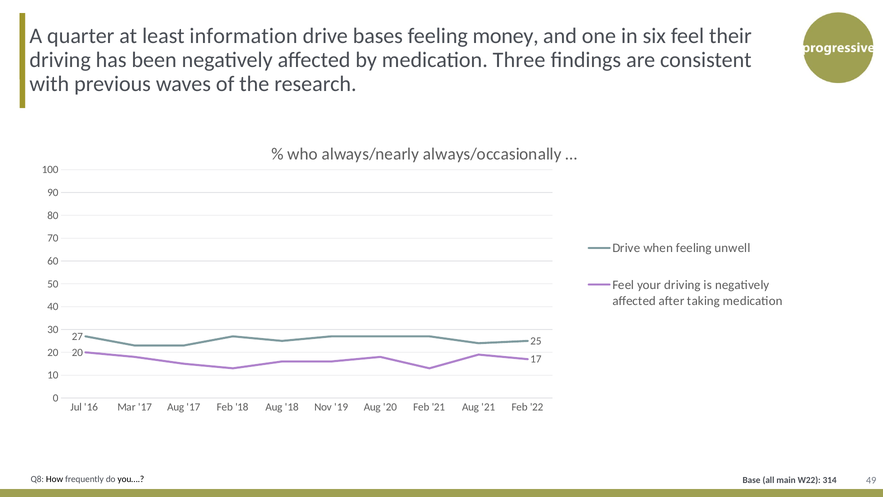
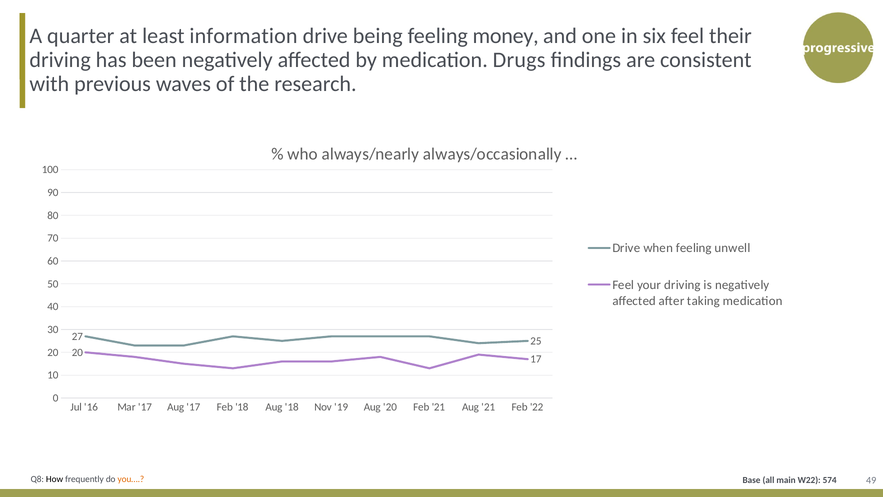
bases: bases -> being (378, 36)
Three: Three -> Drugs (519, 60)
you… colour: black -> orange (131, 479)
314: 314 -> 574 (830, 480)
